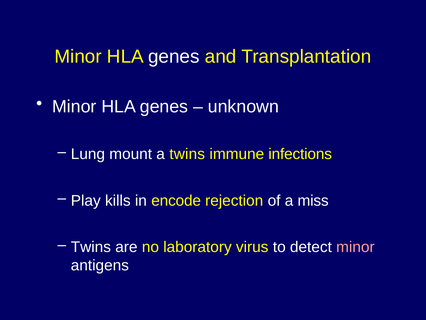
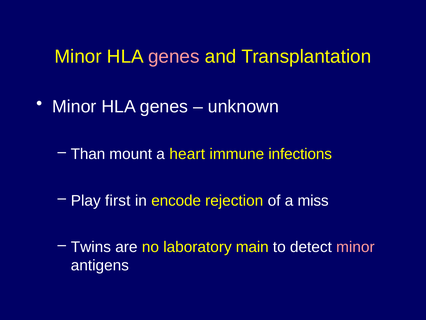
genes colour: white -> pink (174, 56)
Lung: Lung -> Than (88, 154)
a twins: twins -> heart (187, 154)
kills: kills -> first (118, 200)
virus: virus -> main (252, 247)
